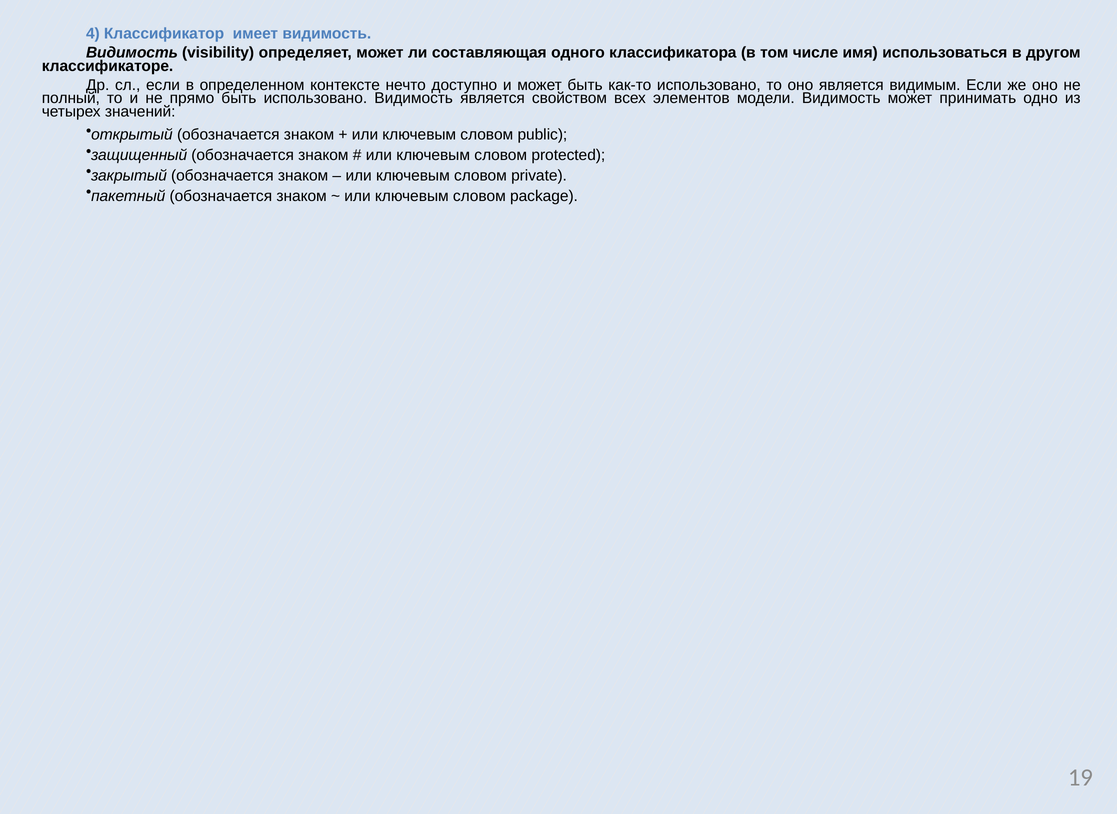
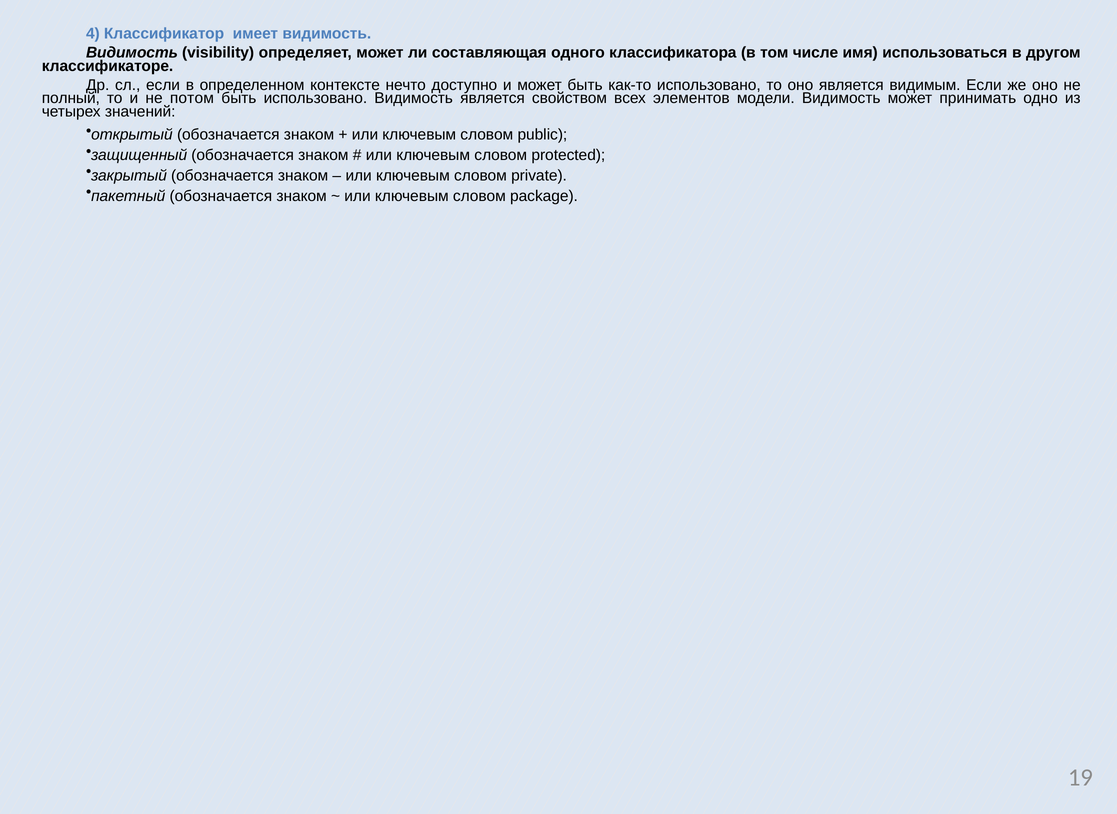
прямо: прямо -> потом (192, 98)
